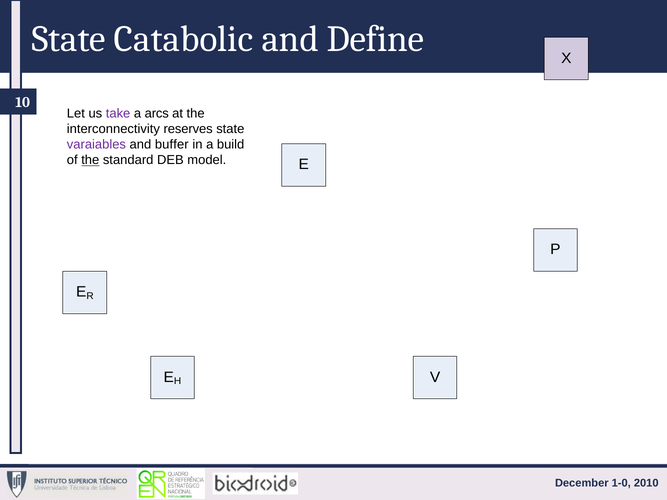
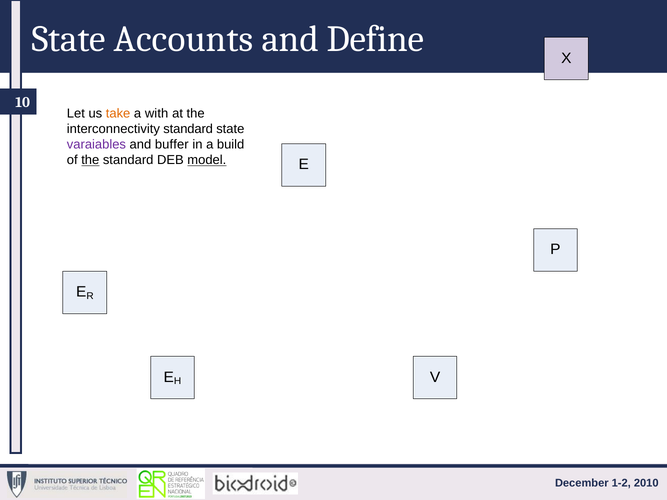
Catabolic: Catabolic -> Accounts (184, 39)
take colour: purple -> orange (118, 114)
arcs: arcs -> with (157, 114)
interconnectivity reserves: reserves -> standard (188, 129)
model underline: none -> present (207, 160)
1-0: 1-0 -> 1-2 (621, 483)
